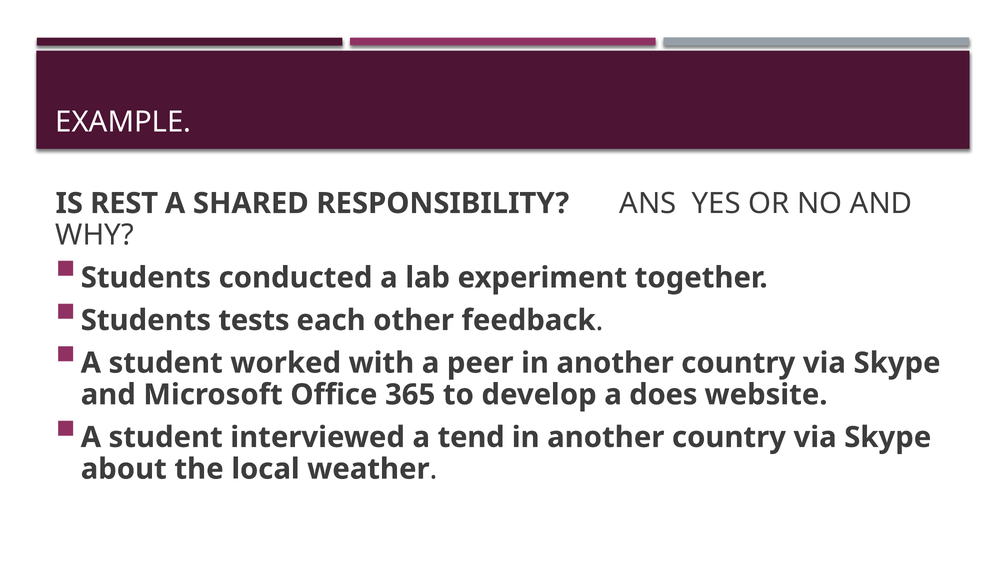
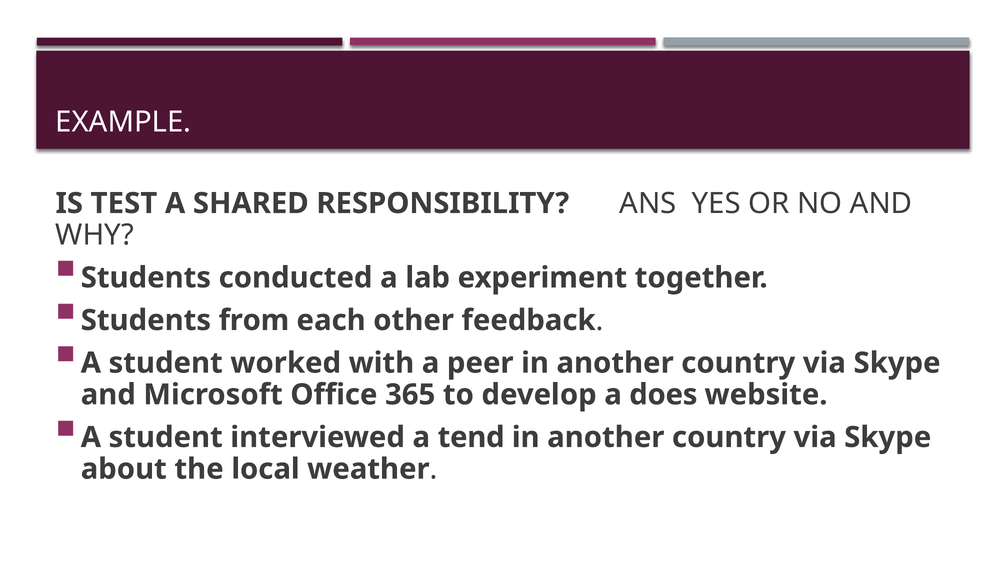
REST: REST -> TEST (124, 203)
tests: tests -> from (254, 320)
